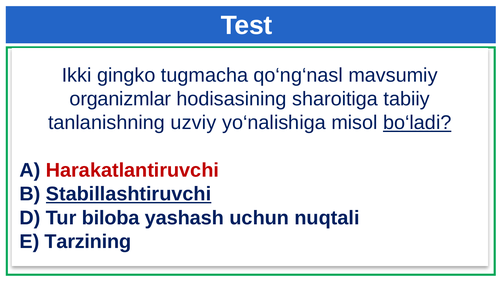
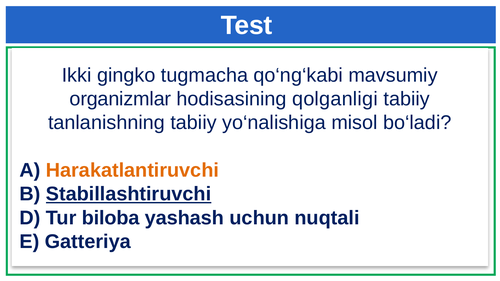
qo‘ng‘nasl: qo‘ng‘nasl -> qo‘ng‘kabi (298, 75)
sharoitiga: sharoitiga -> qolganligi (335, 99)
tanlanishning uzviy: uzviy -> tabiiy (194, 123)
bo‘ladi underline: present -> none (417, 123)
Harakatlantiruvchi colour: red -> orange (132, 170)
Tarzining: Tarzining -> Gatteriya (88, 242)
